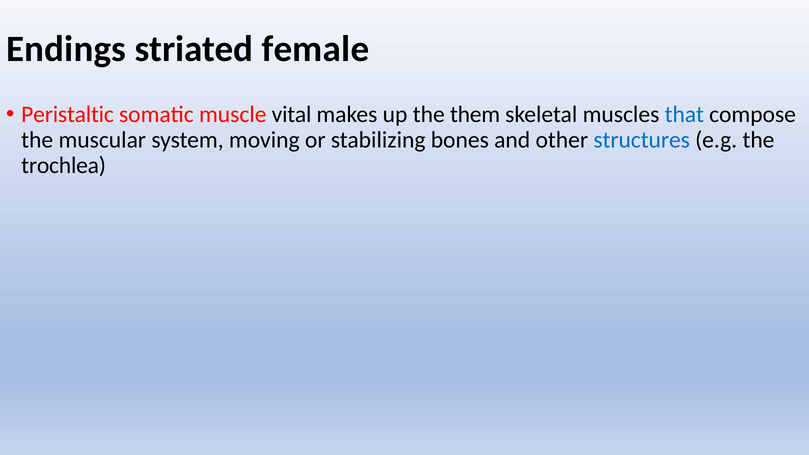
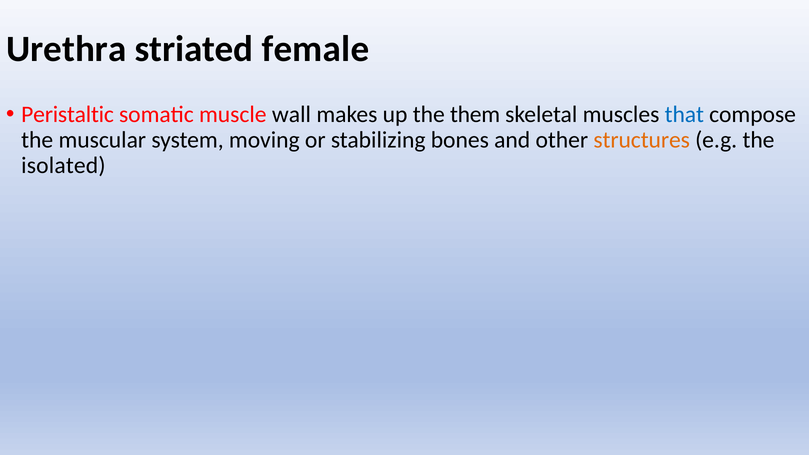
Endings: Endings -> Urethra (66, 49)
vital: vital -> wall (291, 115)
structures colour: blue -> orange (642, 140)
trochlea: trochlea -> isolated (63, 166)
